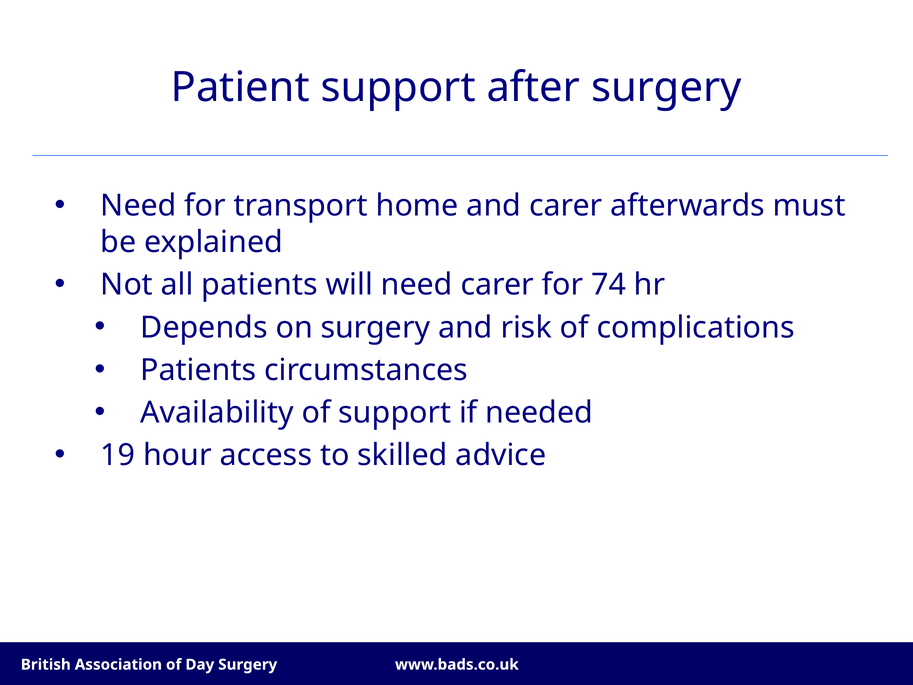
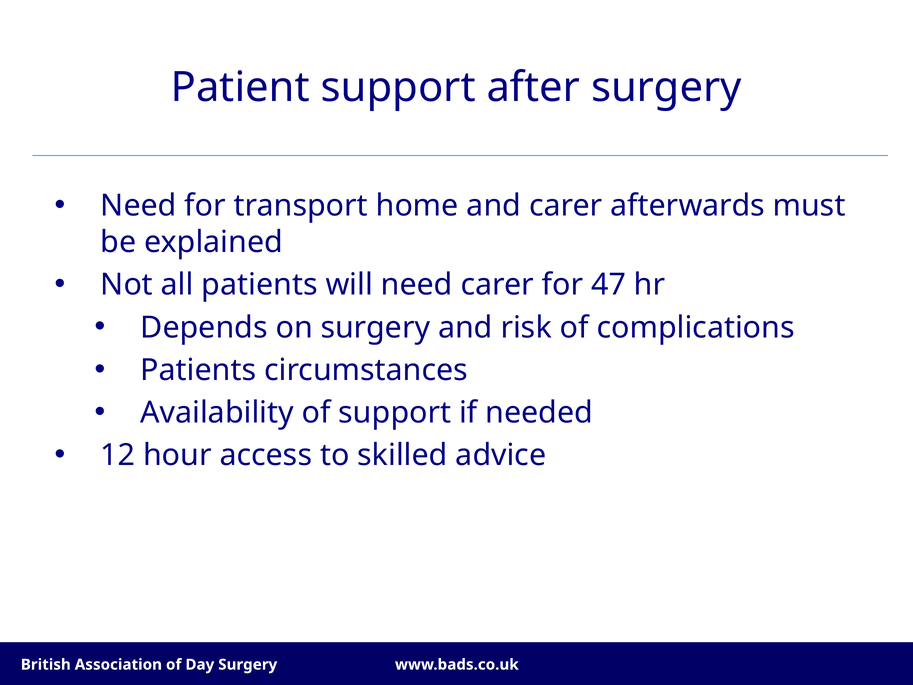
74: 74 -> 47 (609, 285)
19: 19 -> 12 (118, 455)
